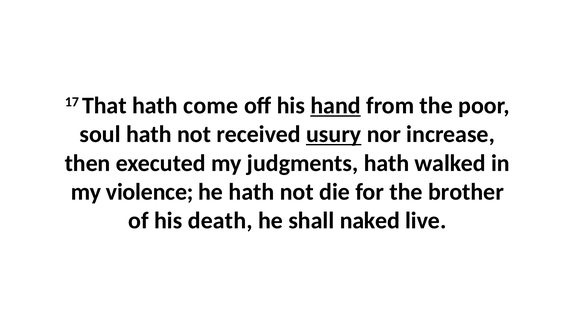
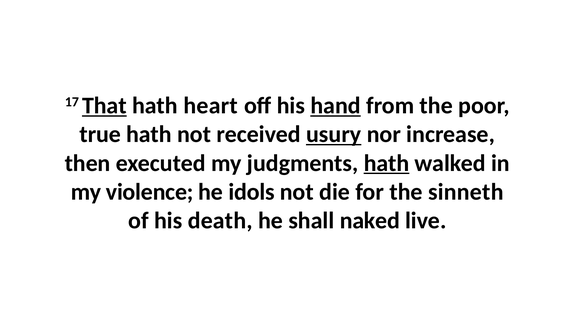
That underline: none -> present (104, 106)
come: come -> heart (211, 106)
soul: soul -> true (100, 135)
hath underline: none -> present (386, 163)
he hath: hath -> idols (252, 192)
brother: brother -> sinneth (466, 192)
